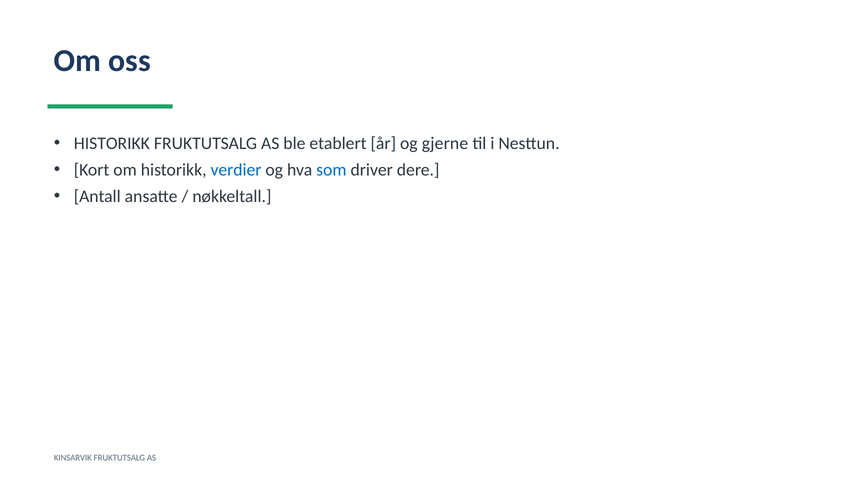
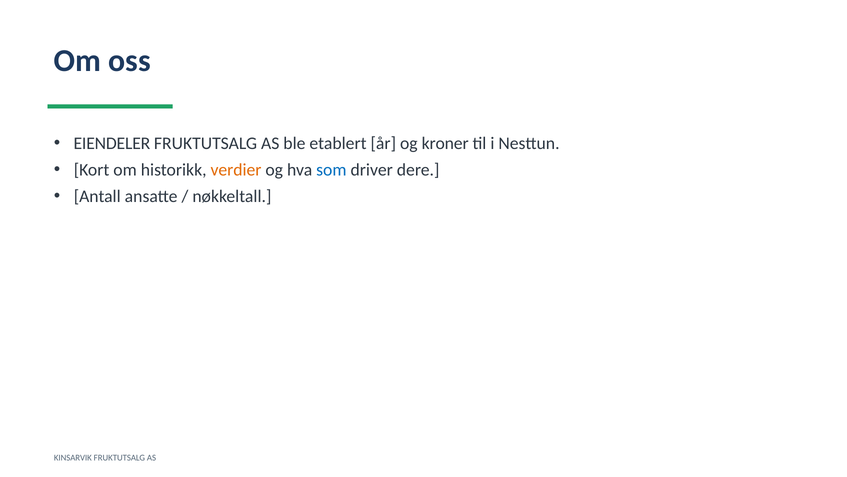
HISTORIKK: HISTORIKK -> EIENDELER (112, 143)
gjerne: gjerne -> kroner (445, 143)
verdier colour: blue -> orange (236, 170)
